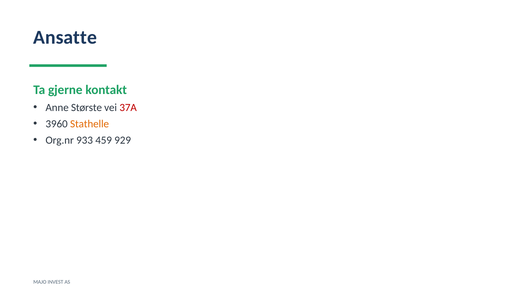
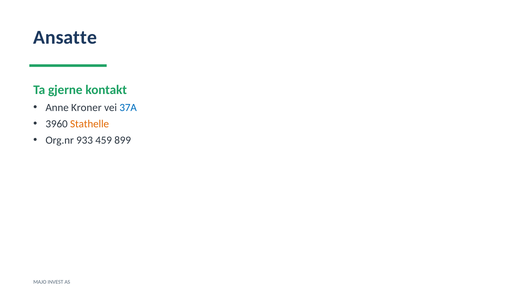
Største: Største -> Kroner (86, 108)
37A colour: red -> blue (128, 108)
929: 929 -> 899 (123, 140)
